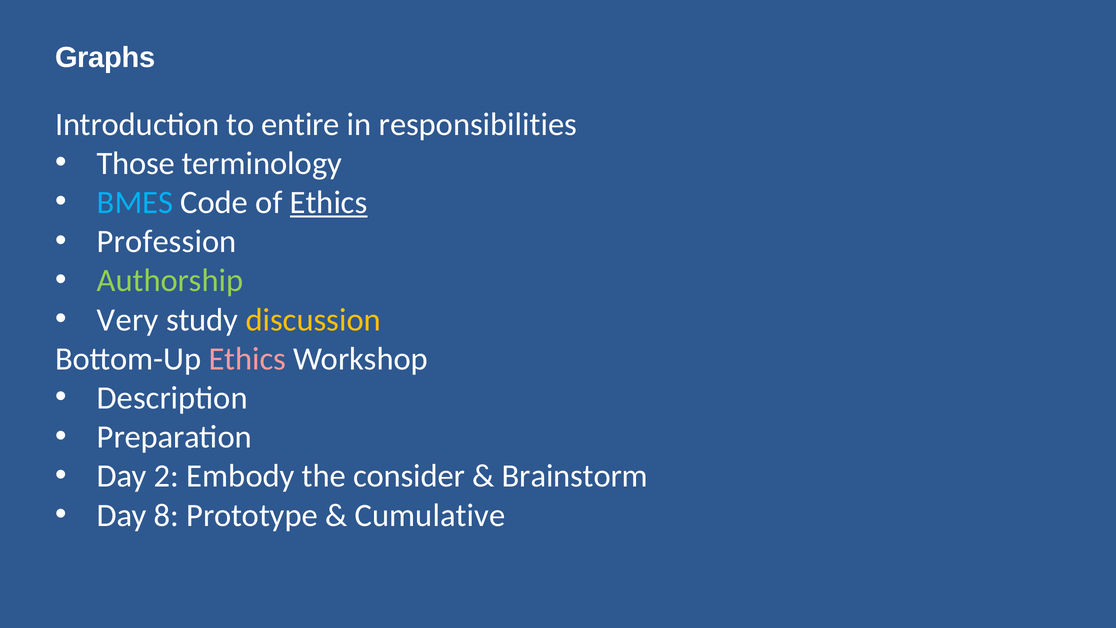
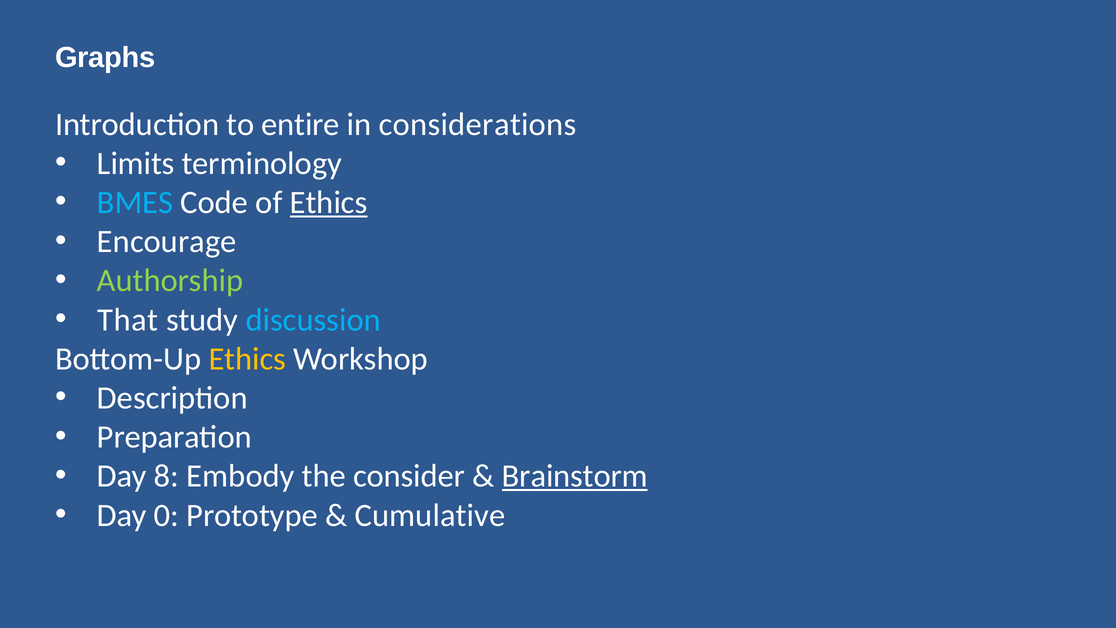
responsibilities: responsibilities -> considerations (478, 124)
Those: Those -> Limits (136, 164)
Profession: Profession -> Encourage (167, 242)
Very: Very -> That (128, 320)
discussion colour: yellow -> light blue (313, 320)
Ethics colour: pink -> yellow (247, 359)
2: 2 -> 8 (167, 477)
Brainstorm underline: none -> present (575, 477)
8: 8 -> 0 (167, 516)
